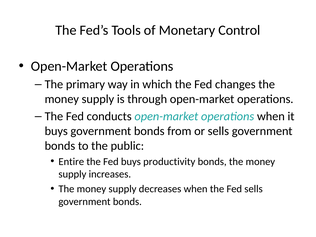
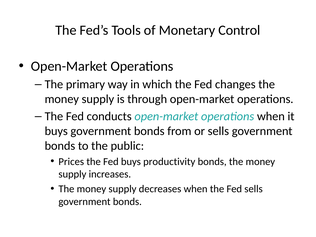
Entire: Entire -> Prices (71, 162)
